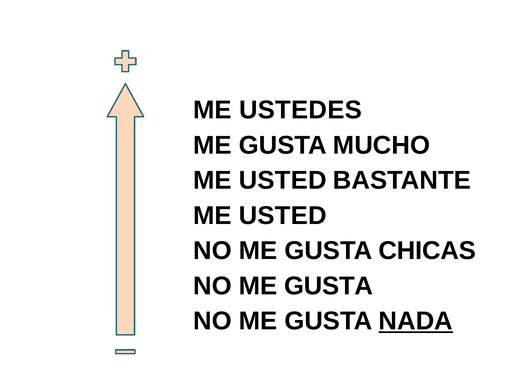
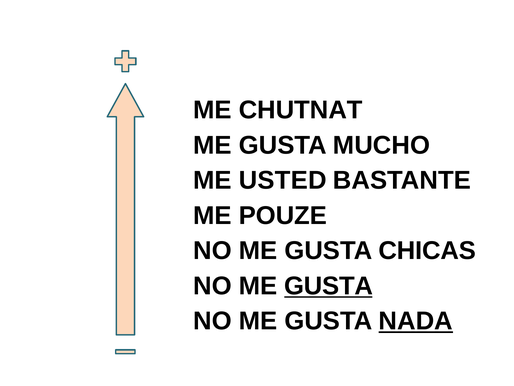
USTEDES: USTEDES -> CHUTNAT (301, 110)
USTED: USTED -> POUZE (283, 215)
GUSTA underline: none -> present (329, 286)
